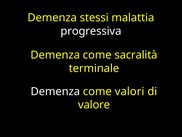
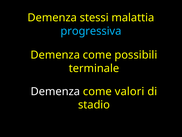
progressiva colour: white -> light blue (91, 31)
sacralità: sacralità -> possibili (136, 55)
valore: valore -> stadio (94, 104)
